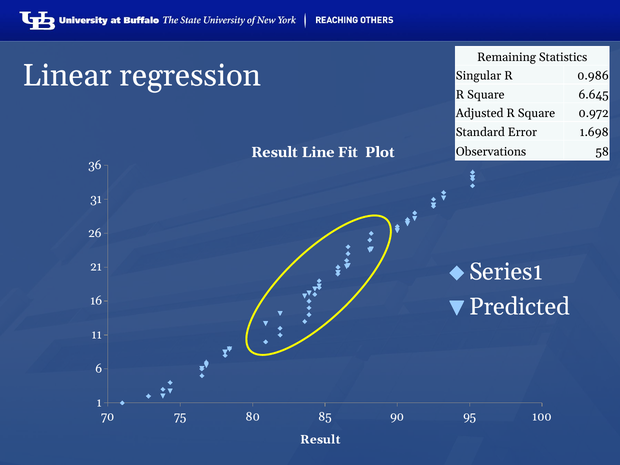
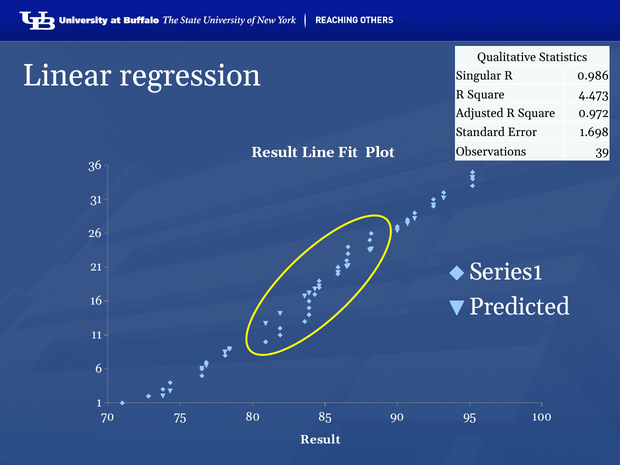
Remaining: Remaining -> Qualitative (507, 57)
6.645: 6.645 -> 4.473 (594, 95)
58: 58 -> 39 (602, 152)
